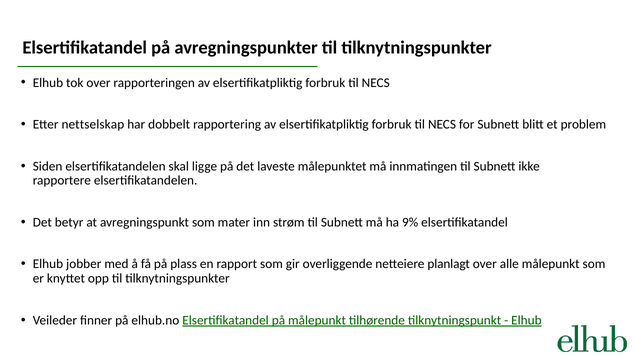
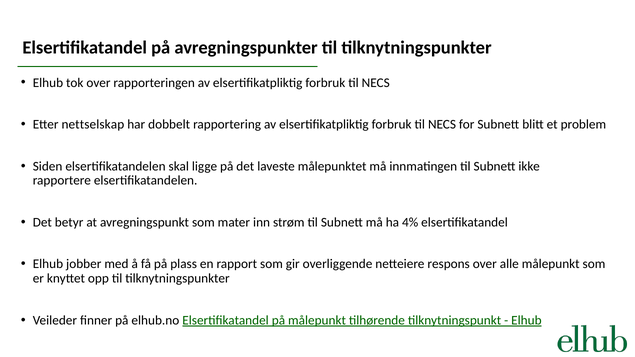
9%: 9% -> 4% (410, 222)
planlagt: planlagt -> respons (449, 264)
